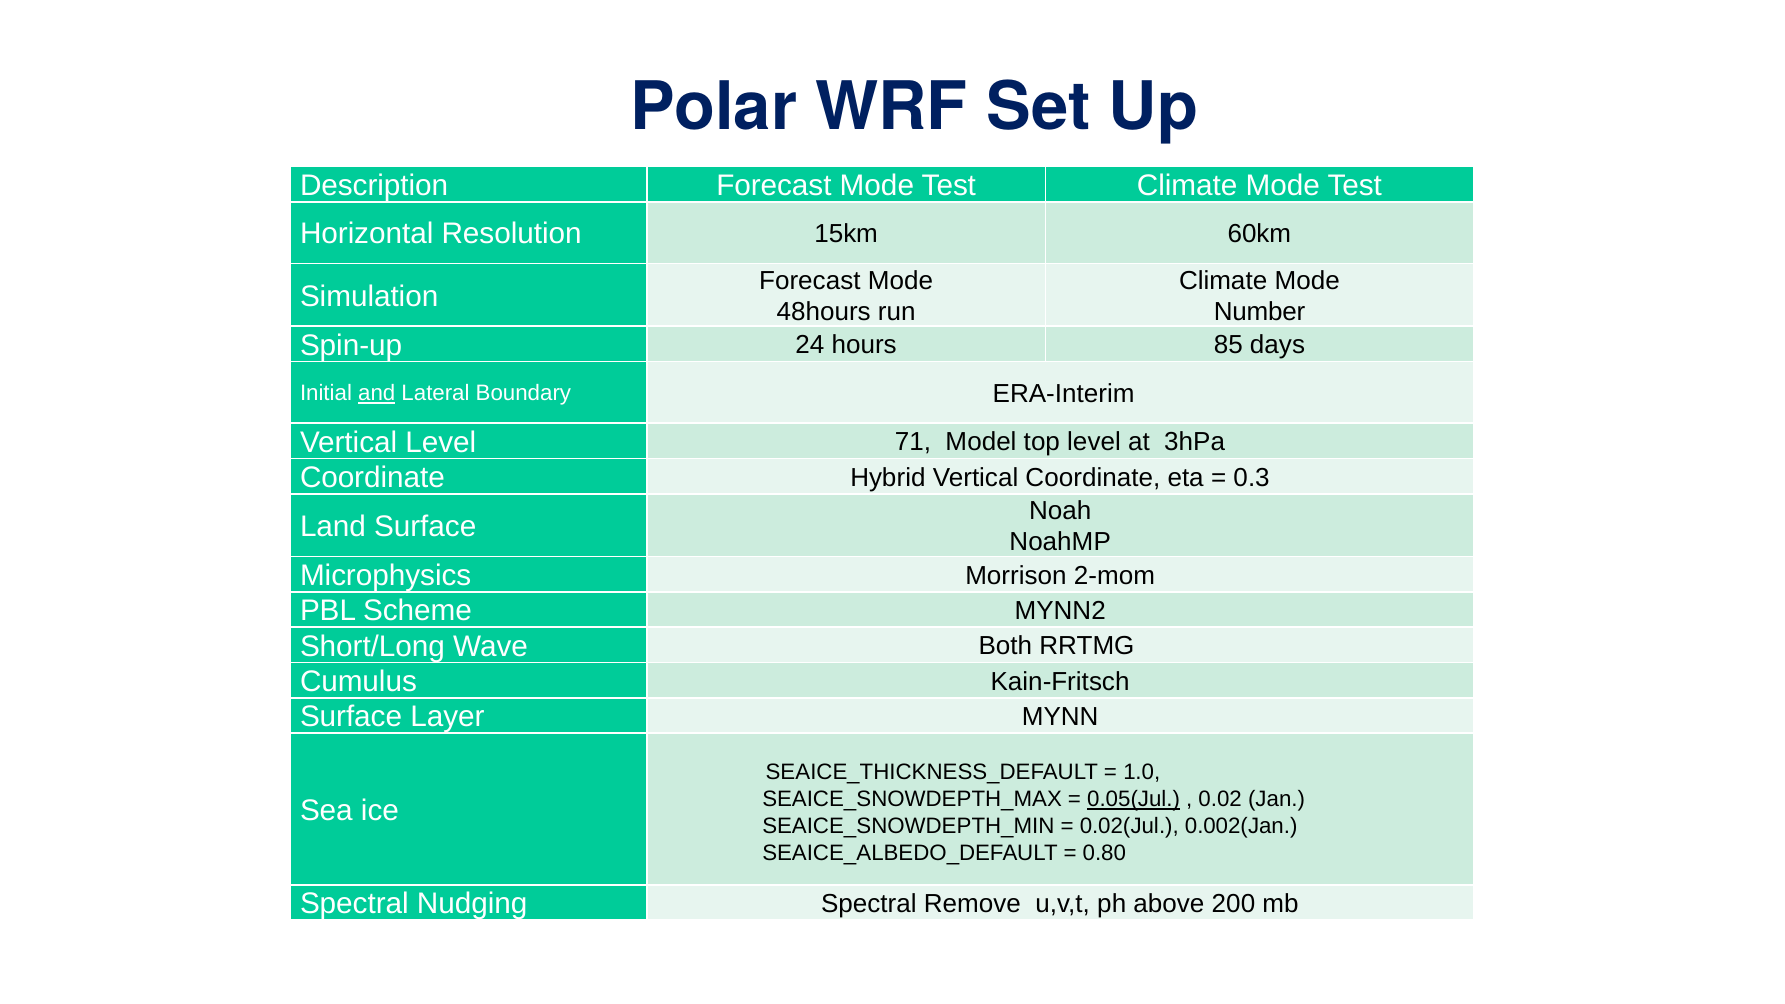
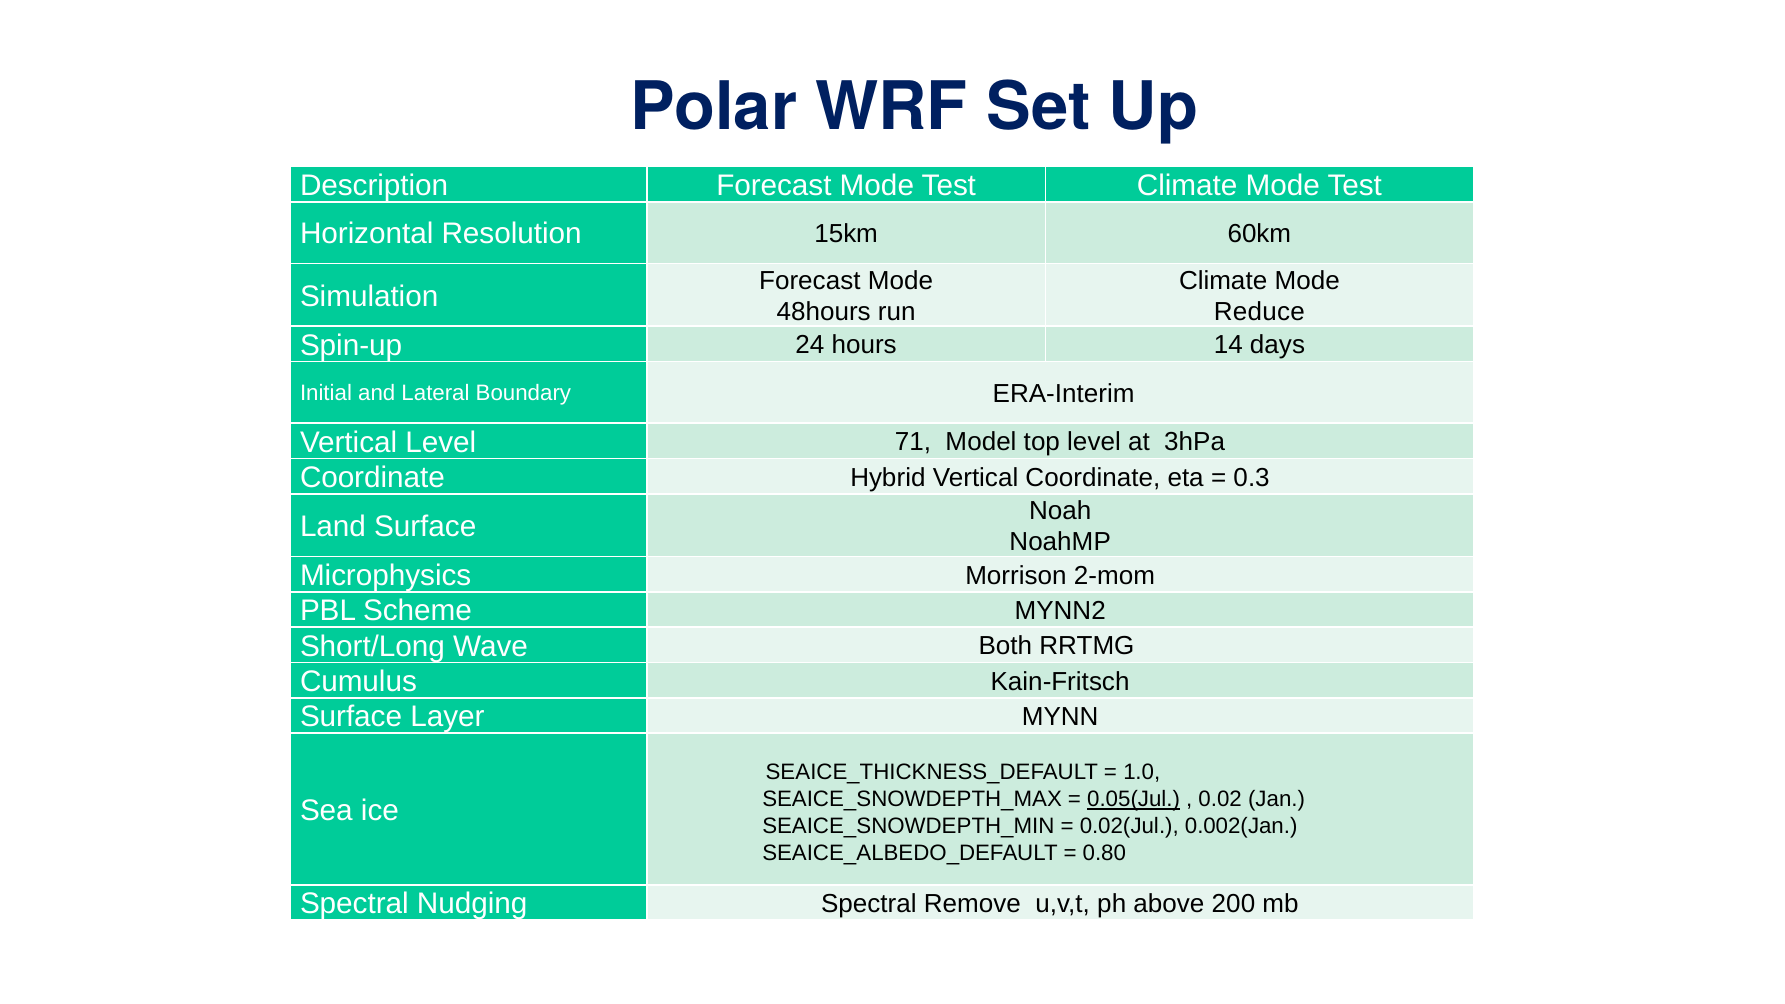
Number: Number -> Reduce (1259, 312)
85: 85 -> 14 (1228, 345)
and underline: present -> none (377, 394)
